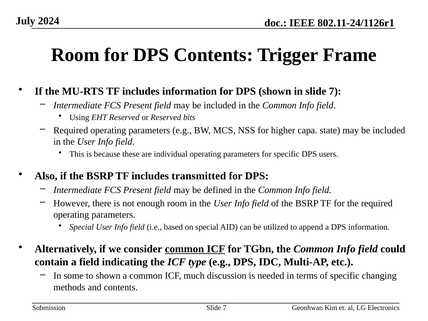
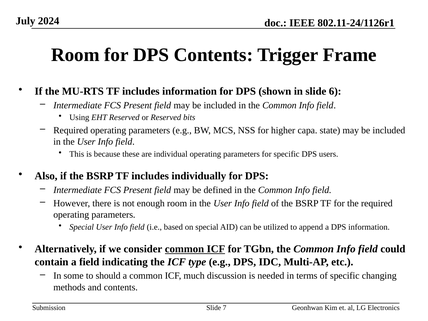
in slide 7: 7 -> 6 (335, 91)
transmitted: transmitted -> individually (199, 176)
to shown: shown -> should (108, 276)
